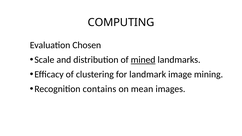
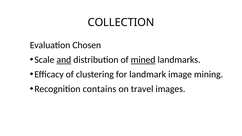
COMPUTING: COMPUTING -> COLLECTION (121, 22)
and underline: none -> present (64, 60)
mean: mean -> travel (142, 89)
